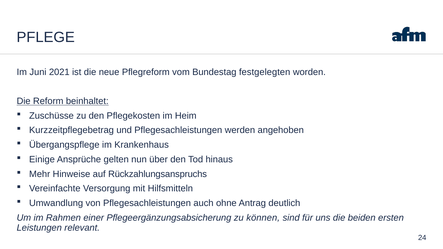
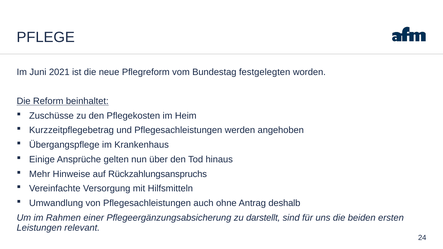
deutlich: deutlich -> deshalb (284, 203)
können: können -> darstellt (263, 218)
